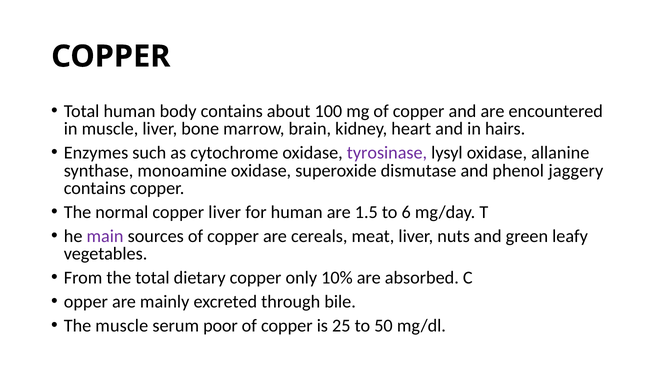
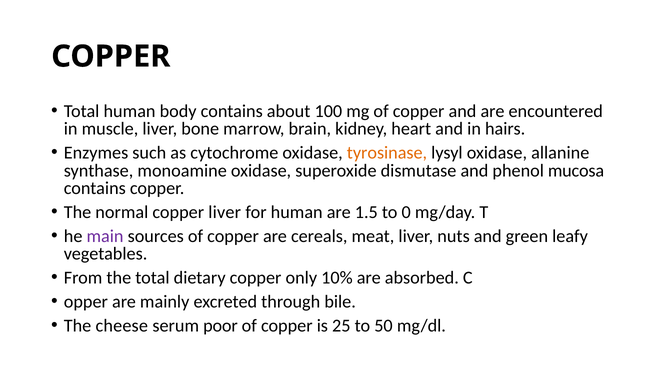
tyrosinase colour: purple -> orange (387, 153)
jaggery: jaggery -> mucosa (576, 171)
6: 6 -> 0 (406, 212)
The muscle: muscle -> cheese (122, 326)
